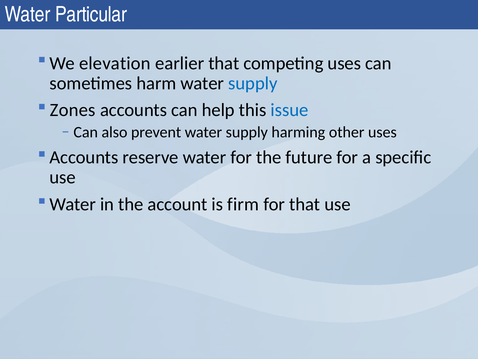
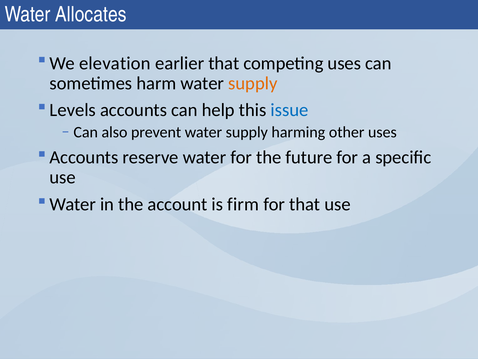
Particular: Particular -> Allocates (91, 14)
supply colour: blue -> orange (253, 83)
Zones: Zones -> Levels (73, 110)
